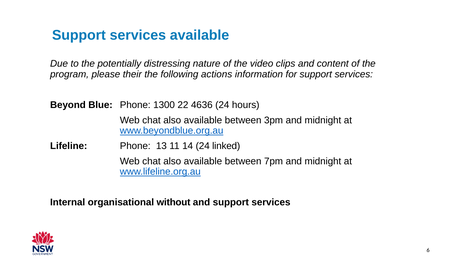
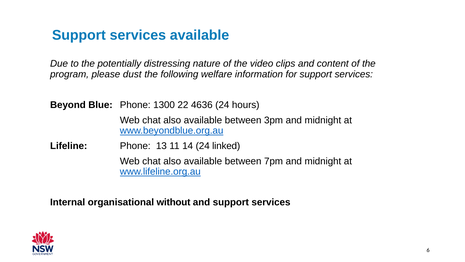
their: their -> dust (132, 74)
actions: actions -> welfare (217, 74)
